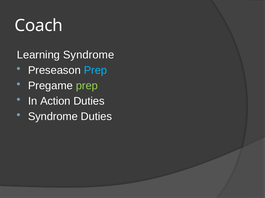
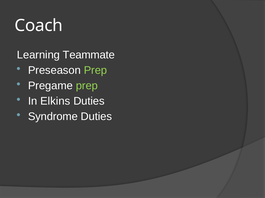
Learning Syndrome: Syndrome -> Teammate (89, 55)
Prep colour: light blue -> light green (95, 71)
Action: Action -> Elkins (55, 101)
